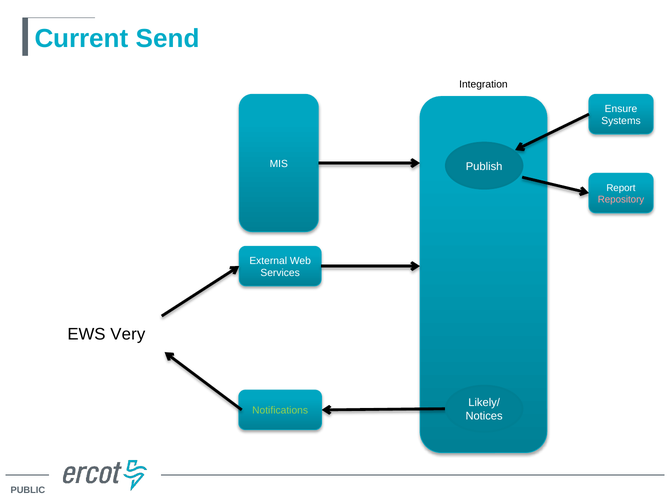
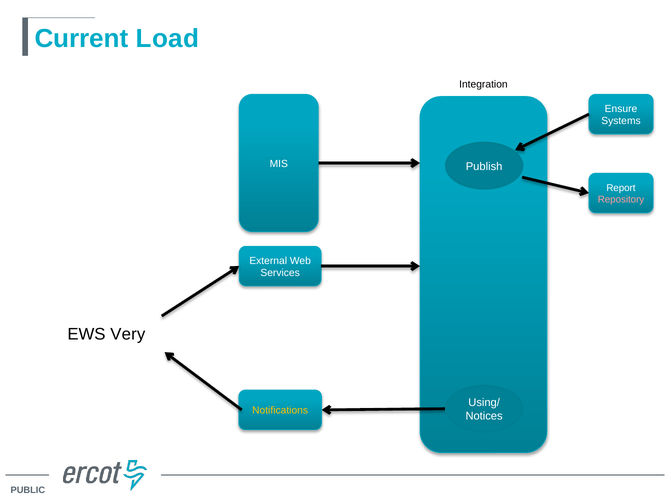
Send: Send -> Load (167, 39)
Likely/: Likely/ -> Using/ (484, 403)
Notifications colour: light green -> yellow (280, 411)
